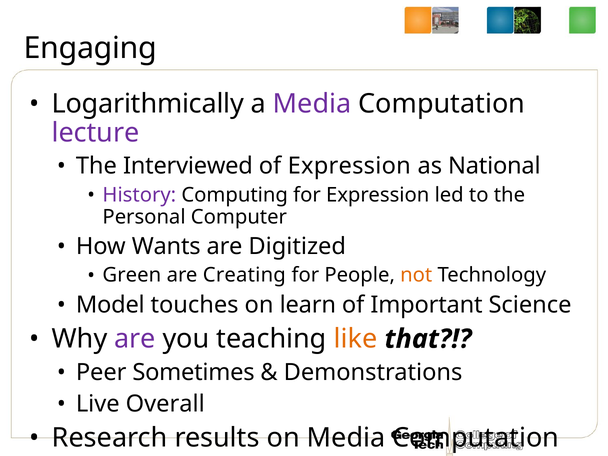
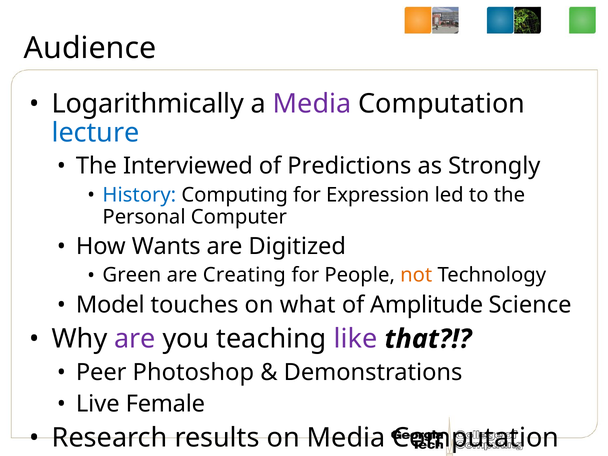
Engaging: Engaging -> Audience (90, 48)
lecture colour: purple -> blue (96, 133)
of Expression: Expression -> Predictions (349, 166)
National: National -> Strongly (494, 166)
History colour: purple -> blue (139, 195)
learn: learn -> what (308, 305)
Important: Important -> Amplitude (427, 305)
like colour: orange -> purple (355, 339)
Sometimes: Sometimes -> Photoshop (193, 372)
Overall: Overall -> Female (165, 404)
